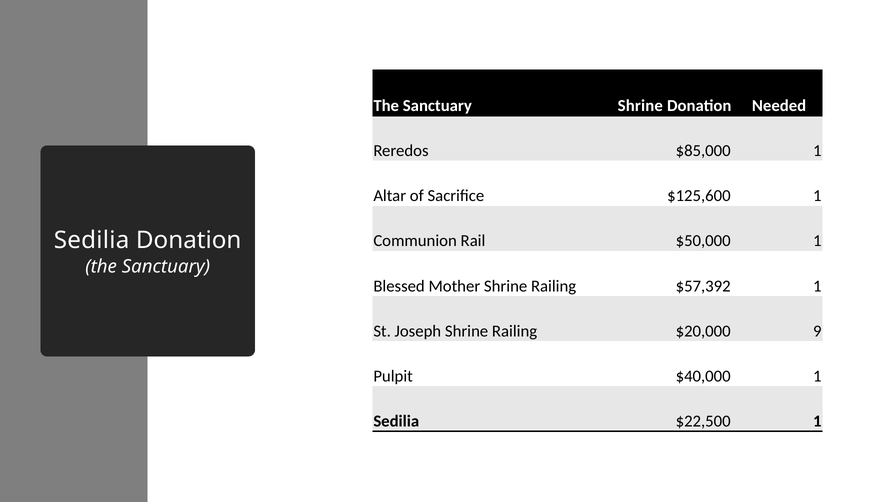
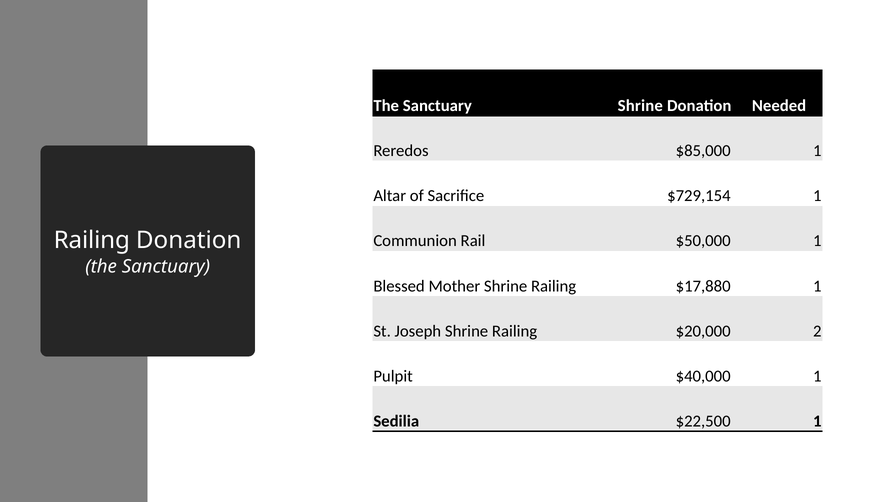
$125,600: $125,600 -> $729,154 (699, 196)
Sedilia: Sedilia -> Railing (92, 241)
$57,392: $57,392 -> $17,880 (703, 286)
9: 9 -> 2 (817, 331)
